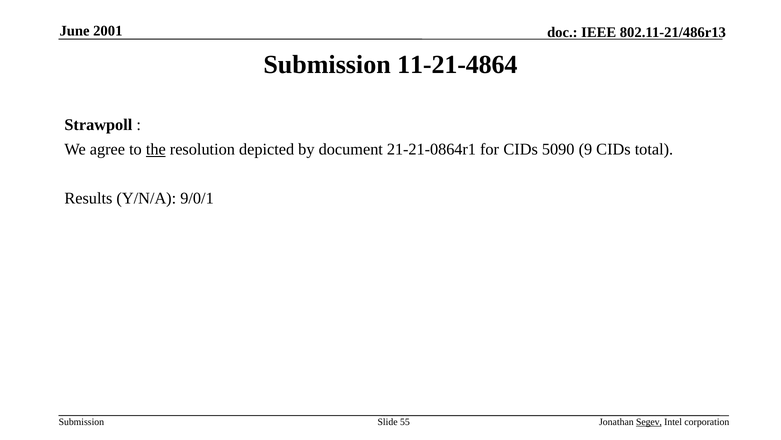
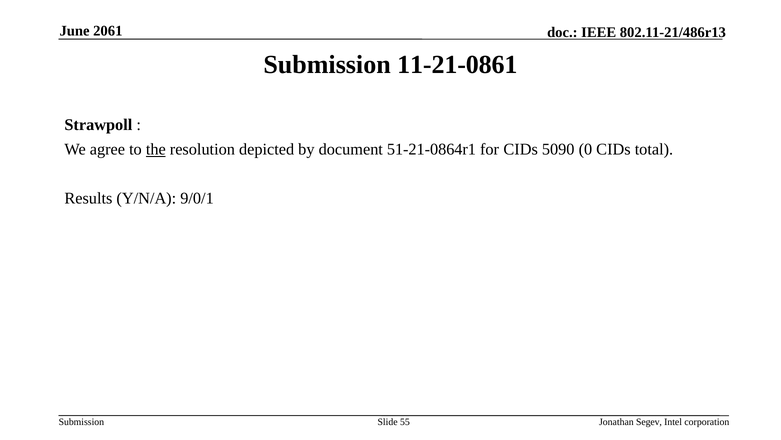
2001: 2001 -> 2061 (108, 31)
11-21-4864: 11-21-4864 -> 11-21-0861 (457, 64)
21-21-0864r1: 21-21-0864r1 -> 51-21-0864r1 (431, 149)
9: 9 -> 0 (585, 149)
Segev underline: present -> none (649, 421)
